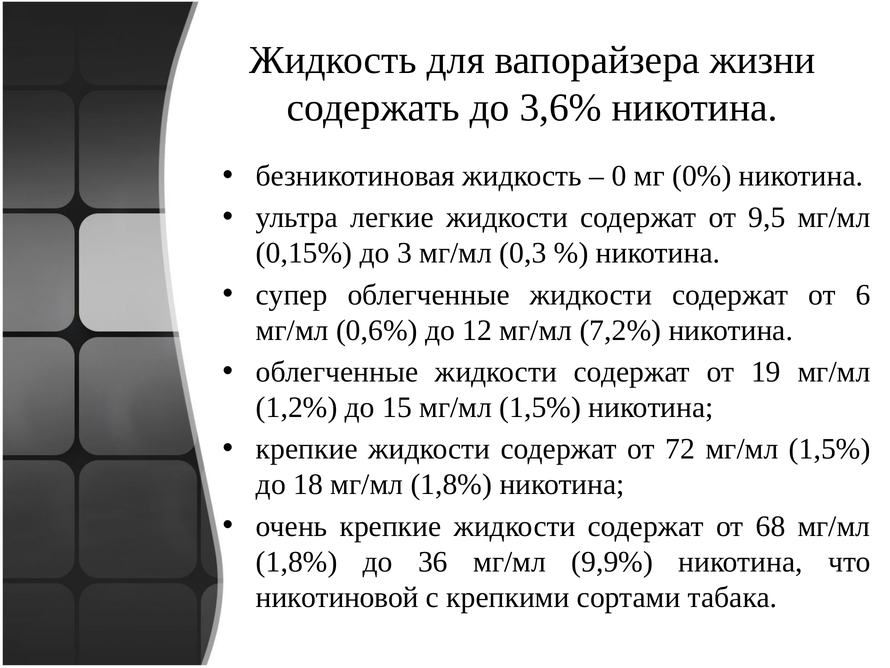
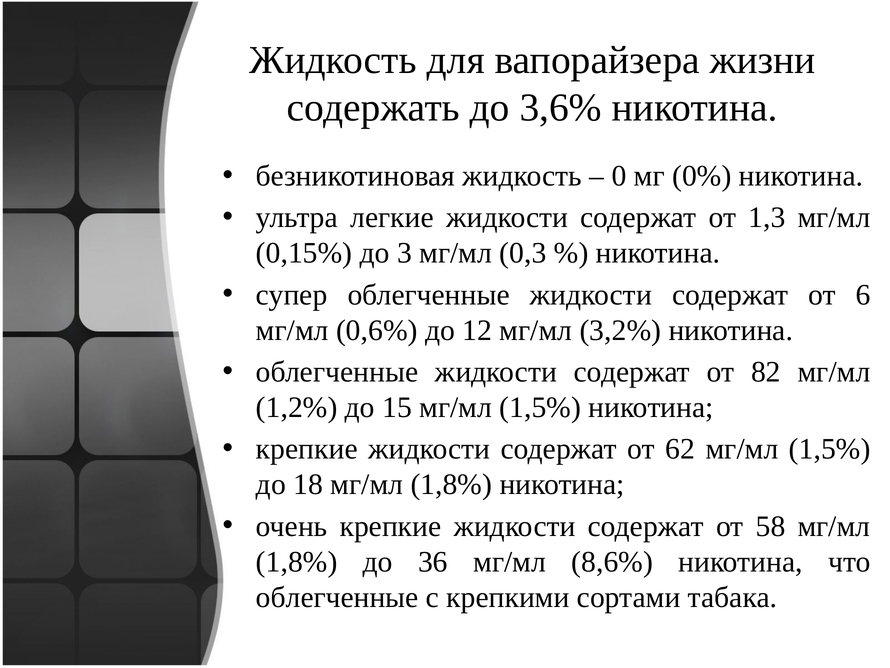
9,5: 9,5 -> 1,3 (767, 217)
7,2%: 7,2% -> 3,2% (620, 330)
19: 19 -> 82 (766, 372)
72: 72 -> 62 (680, 449)
68: 68 -> 58 (771, 526)
9,9%: 9,9% -> 8,6% (612, 561)
никотиновой: никотиновой -> облегченные (337, 597)
